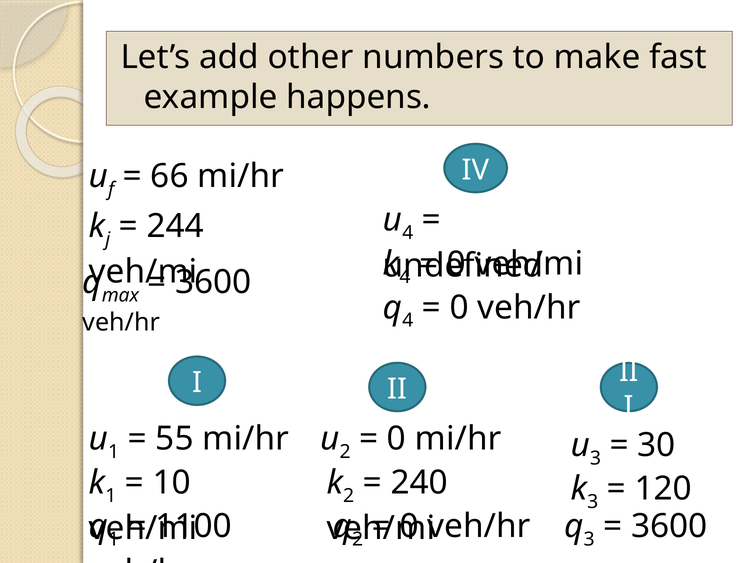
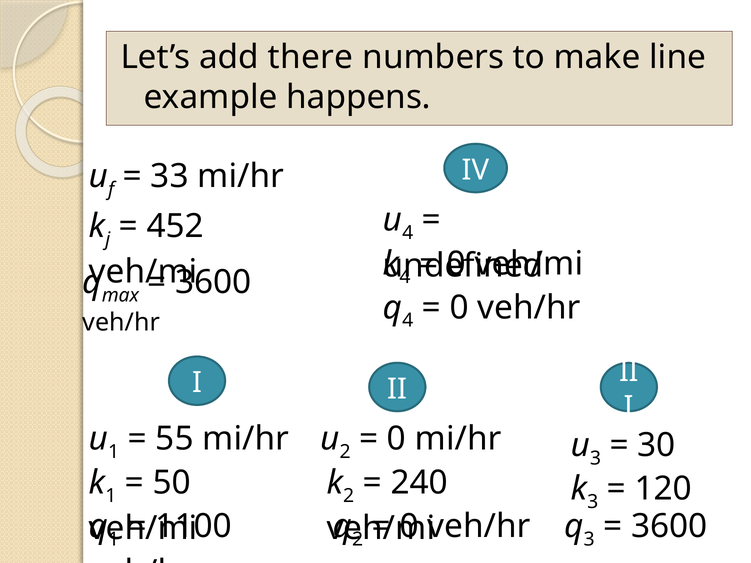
other: other -> there (310, 57)
fast: fast -> line (678, 57)
66: 66 -> 33 (170, 176)
244: 244 -> 452 (175, 226)
10: 10 -> 50 (172, 483)
